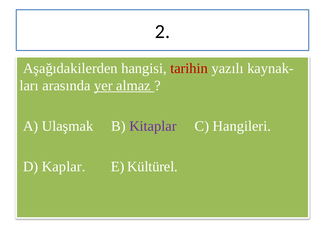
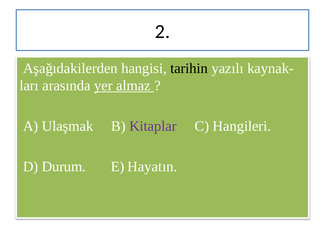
tarihin colour: red -> black (189, 68)
Kaplar: Kaplar -> Durum (64, 166)
Kültürel: Kültürel -> Hayatın (152, 166)
